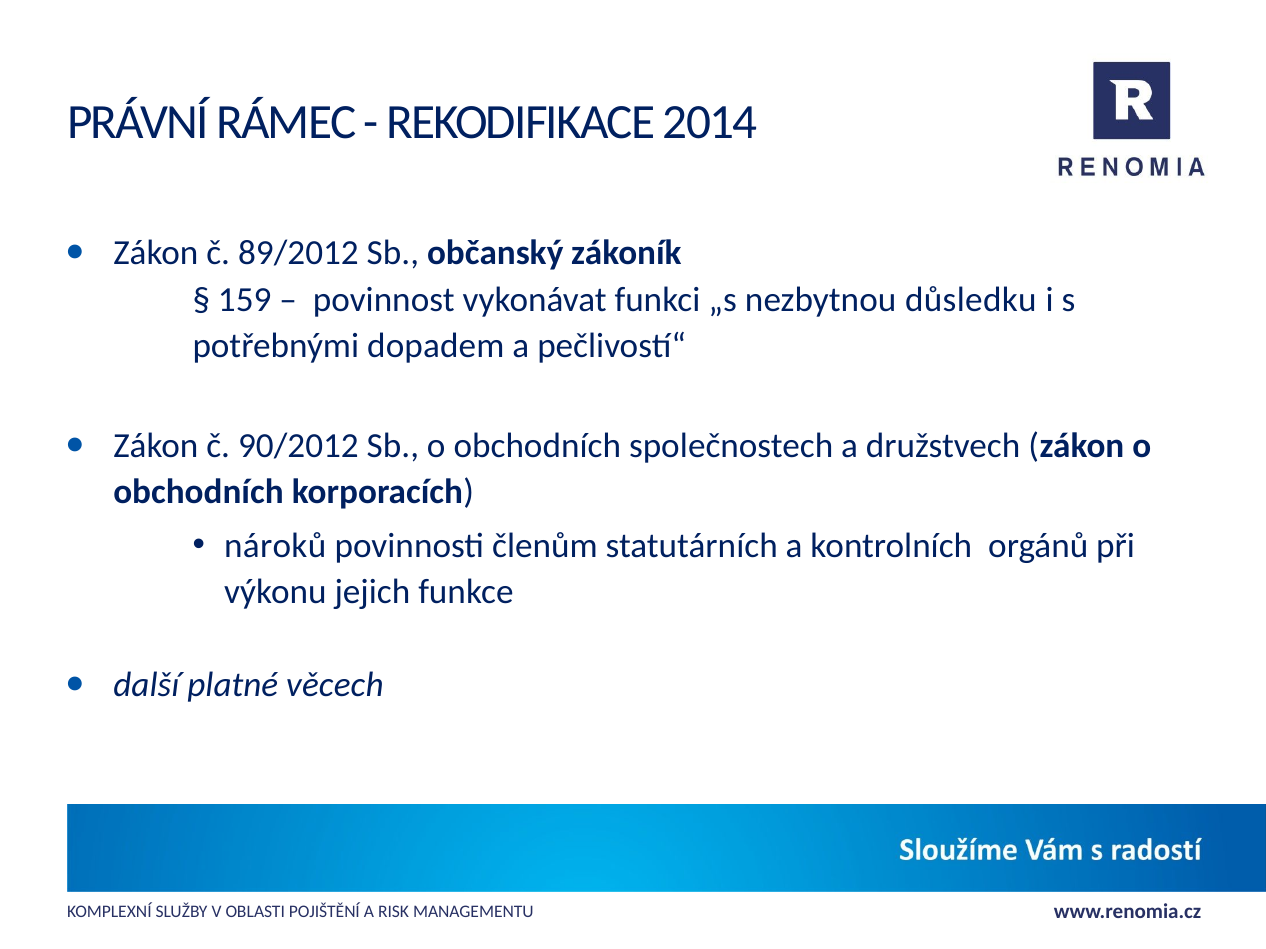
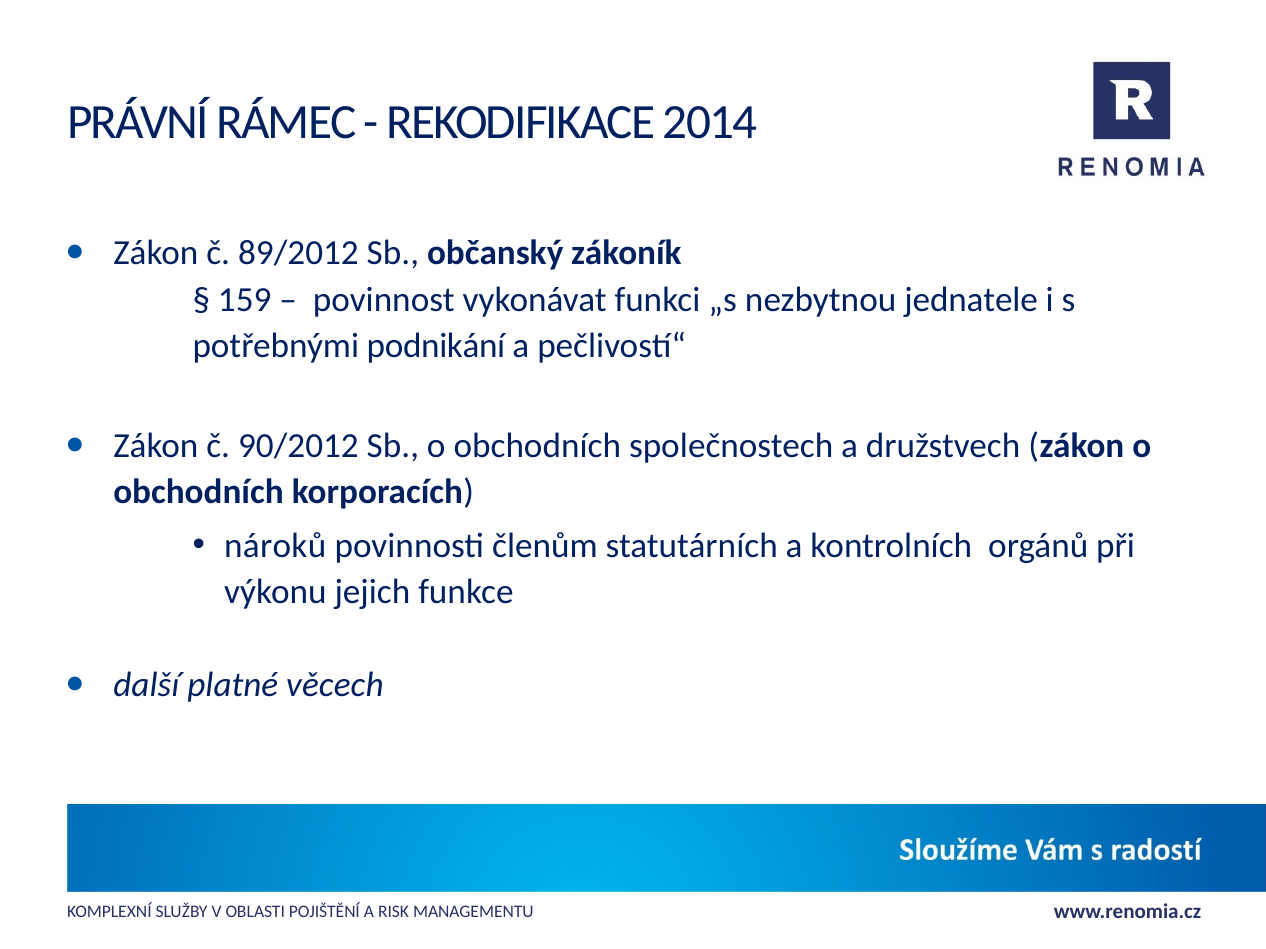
důsledku: důsledku -> jednatele (971, 300)
dopadem: dopadem -> podnikání (436, 346)
